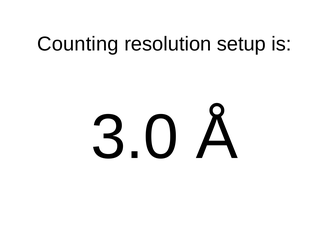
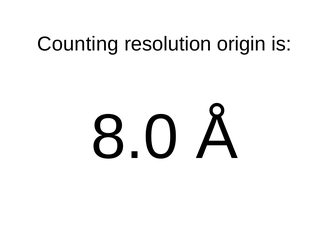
setup: setup -> origin (241, 44)
3.0: 3.0 -> 8.0 (135, 137)
